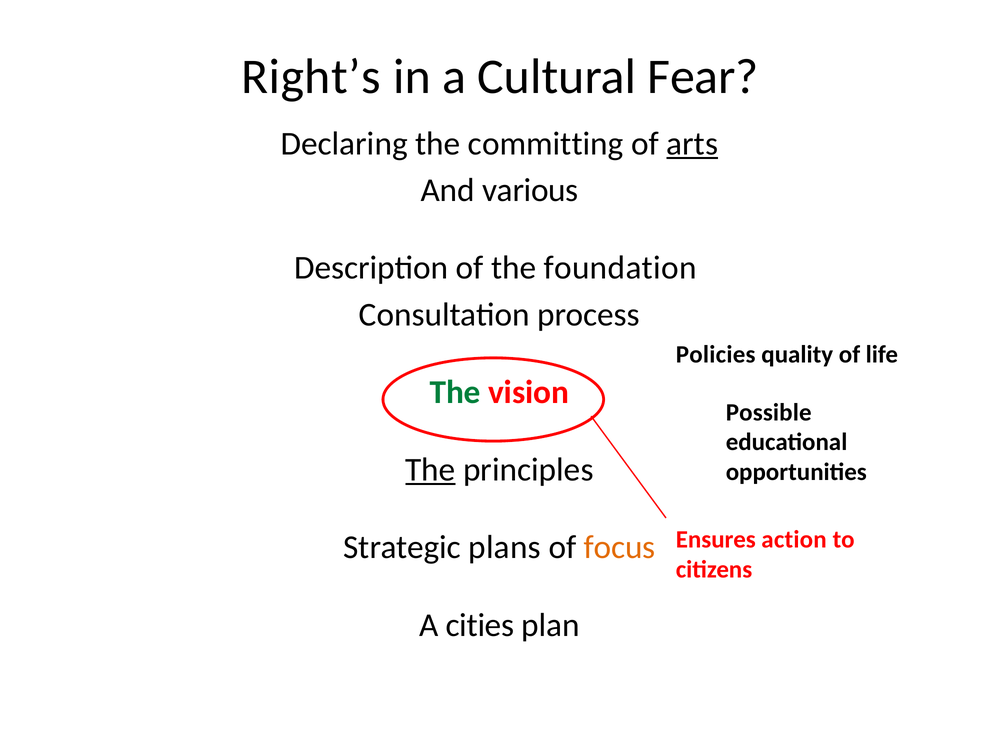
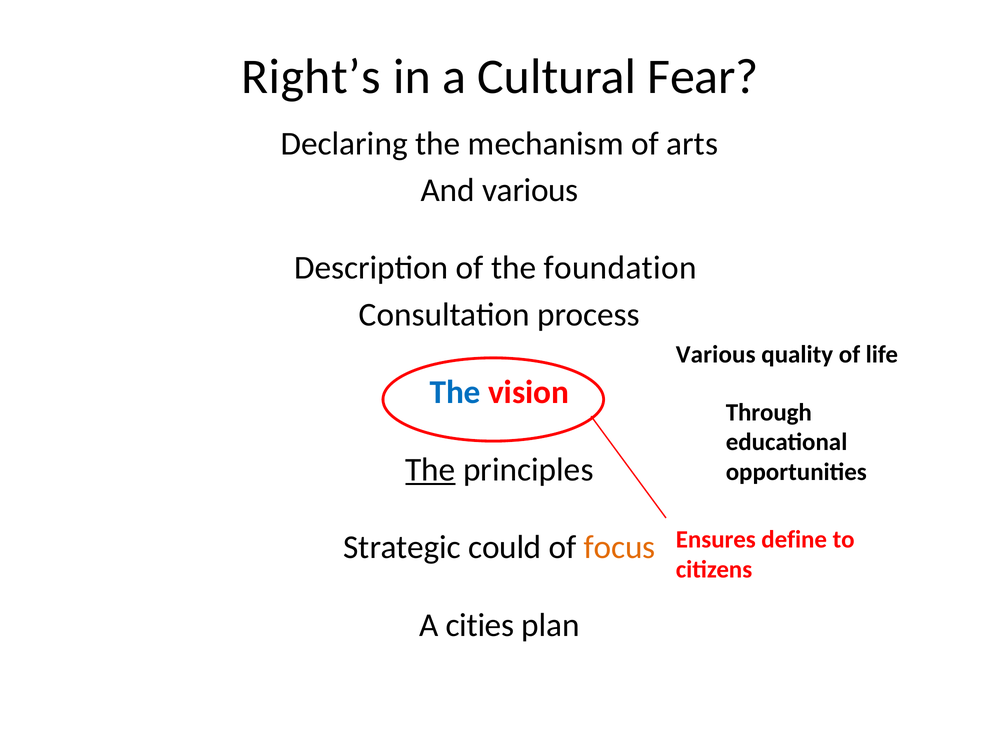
committing: committing -> mechanism (546, 144)
arts underline: present -> none (692, 144)
Policies: Policies -> Various (716, 355)
The colour: green -> blue (455, 392)
Possible: Possible -> Through (769, 412)
action: action -> define (794, 540)
plans: plans -> could (505, 548)
